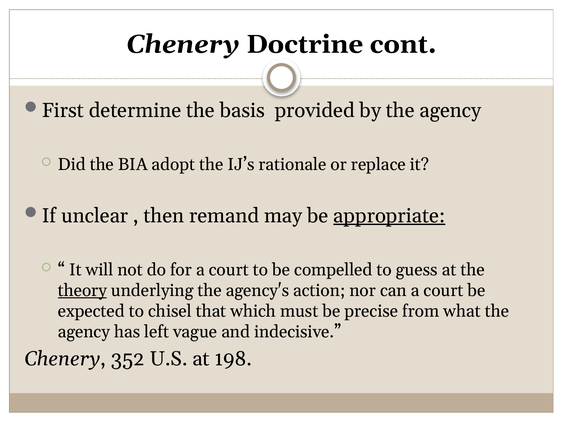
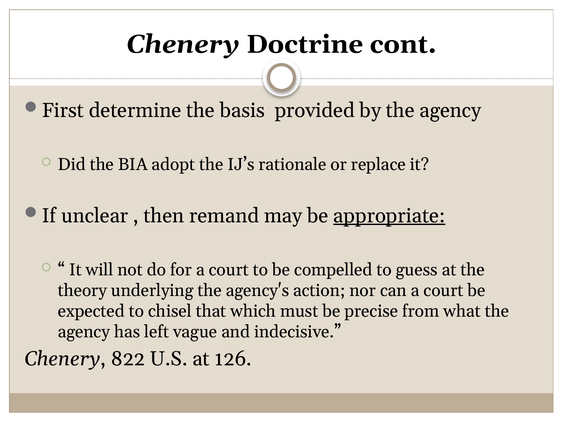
theory underline: present -> none (82, 291)
352: 352 -> 822 (128, 359)
198: 198 -> 126 (233, 359)
